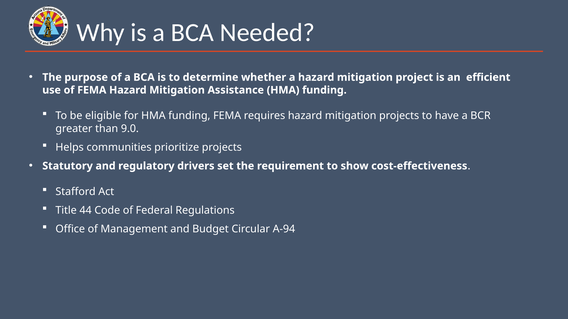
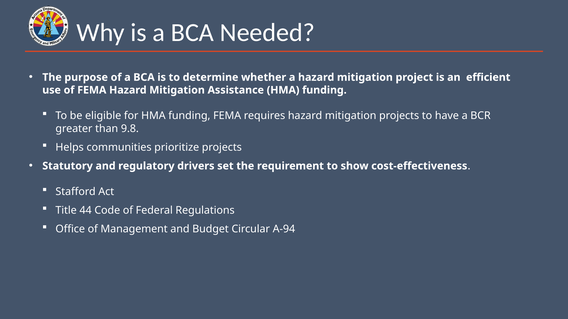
9.0: 9.0 -> 9.8 (130, 129)
